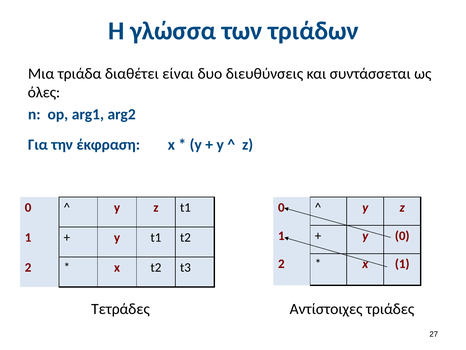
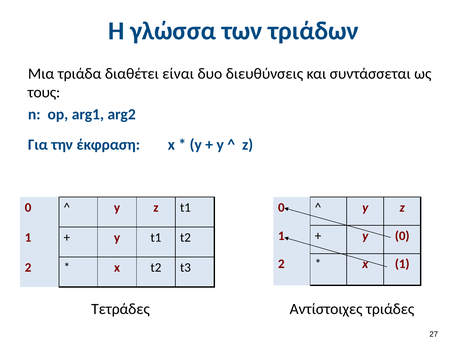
όλες: όλες -> τους (44, 92)
